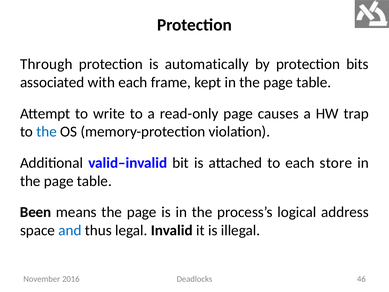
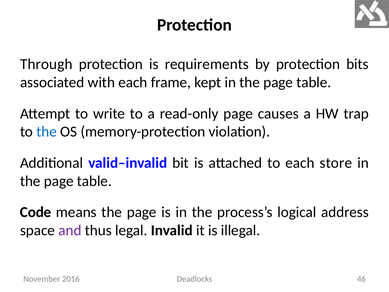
automatically: automatically -> requirements (207, 64)
Been: Been -> Code (36, 212)
and colour: blue -> purple (70, 230)
